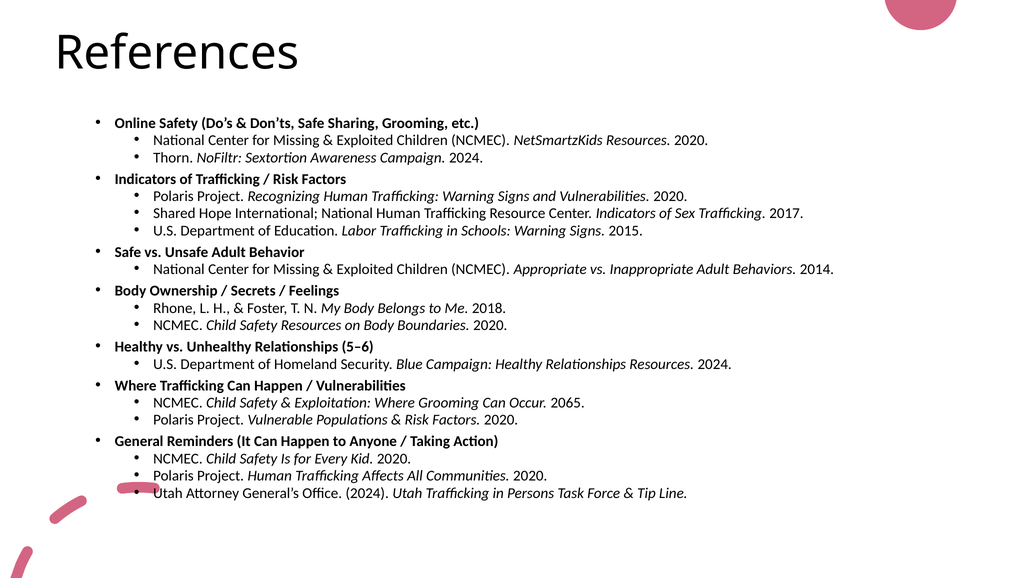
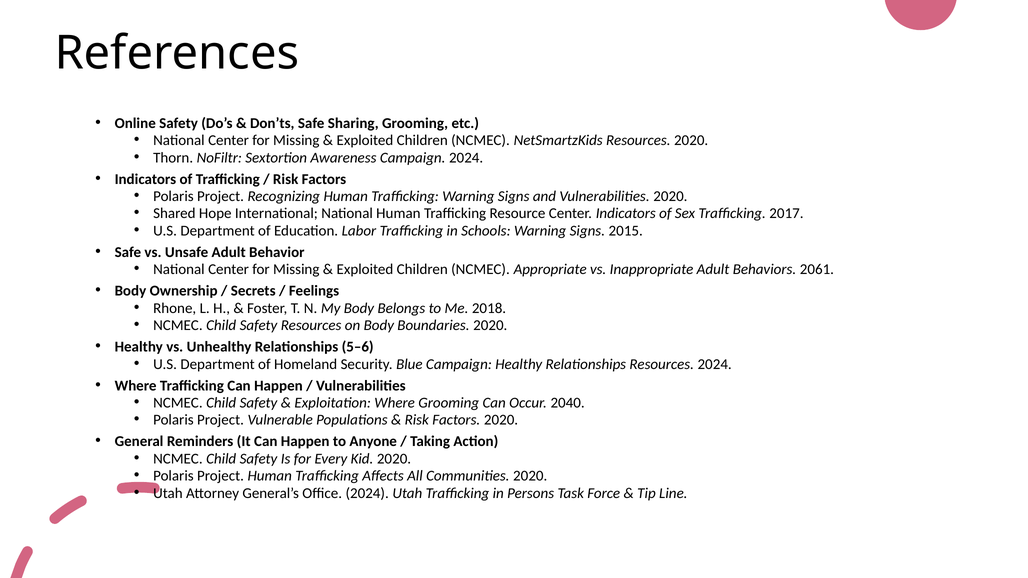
2014: 2014 -> 2061 (817, 270)
2065: 2065 -> 2040 (568, 403)
